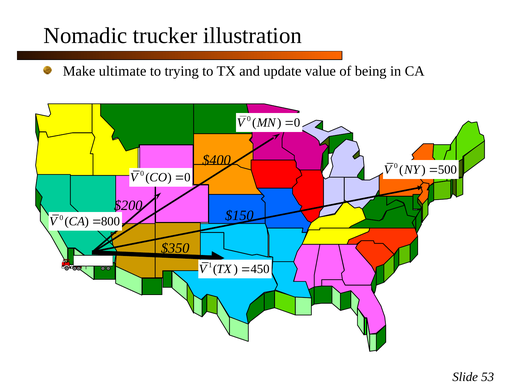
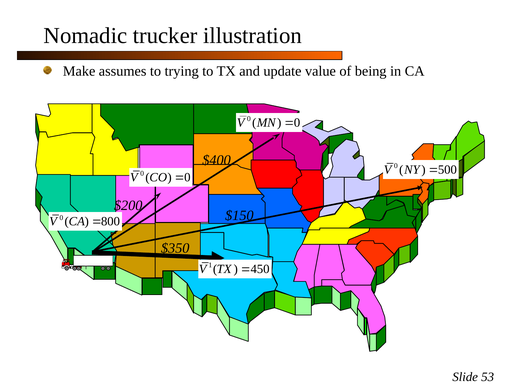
ultimate: ultimate -> assumes (123, 71)
